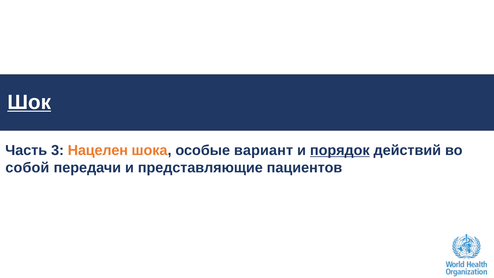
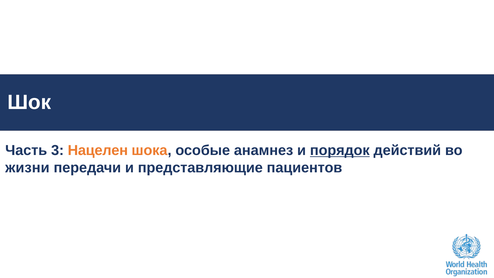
Шок underline: present -> none (29, 102)
вариант: вариант -> анамнез (264, 150)
собой: собой -> жизни (27, 168)
